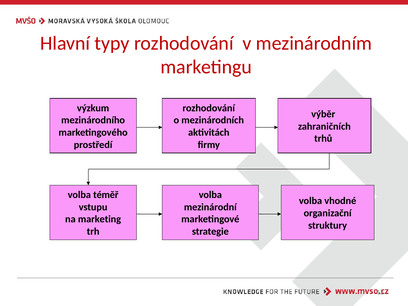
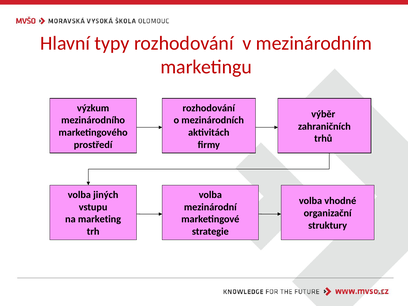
téměř: téměř -> jiných (106, 195)
